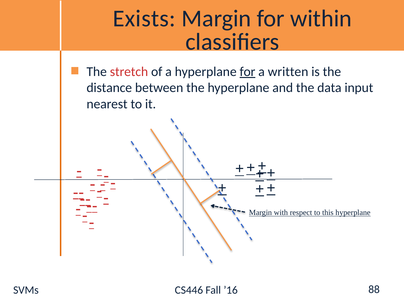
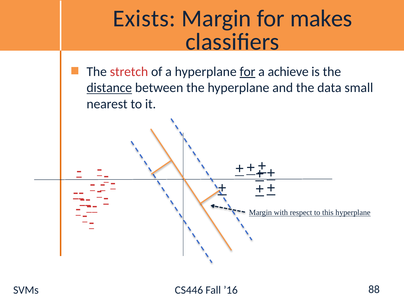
within: within -> makes (321, 19)
written: written -> achieve (288, 72)
distance underline: none -> present (109, 88)
input: input -> small (359, 88)
